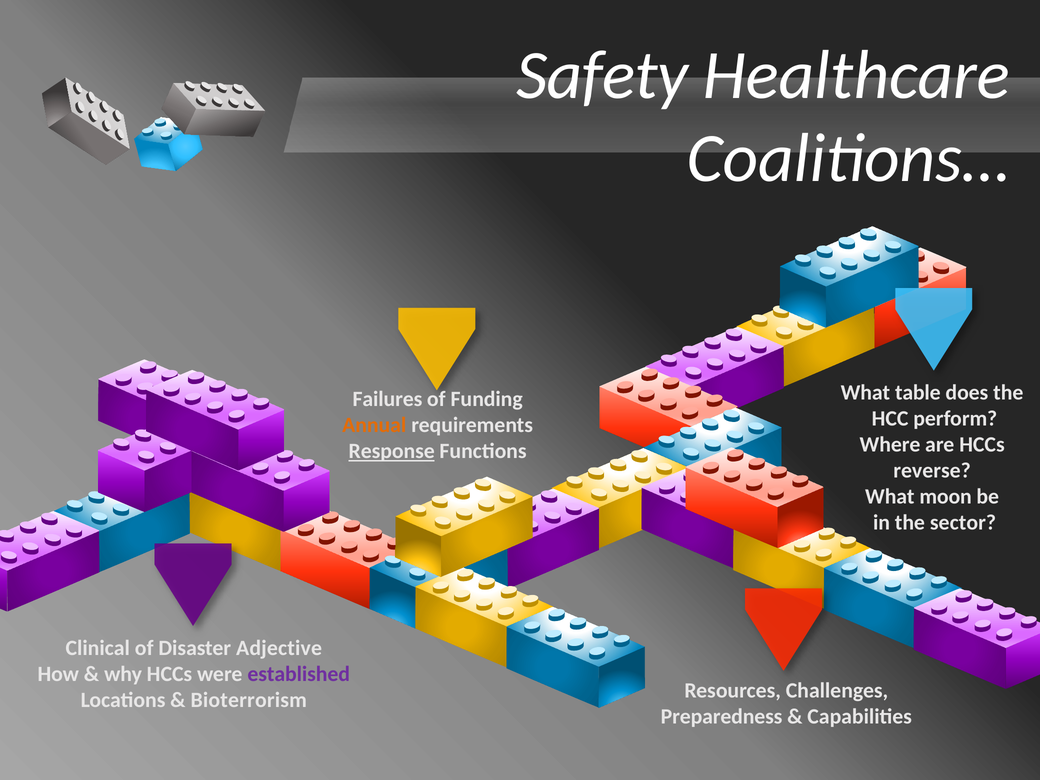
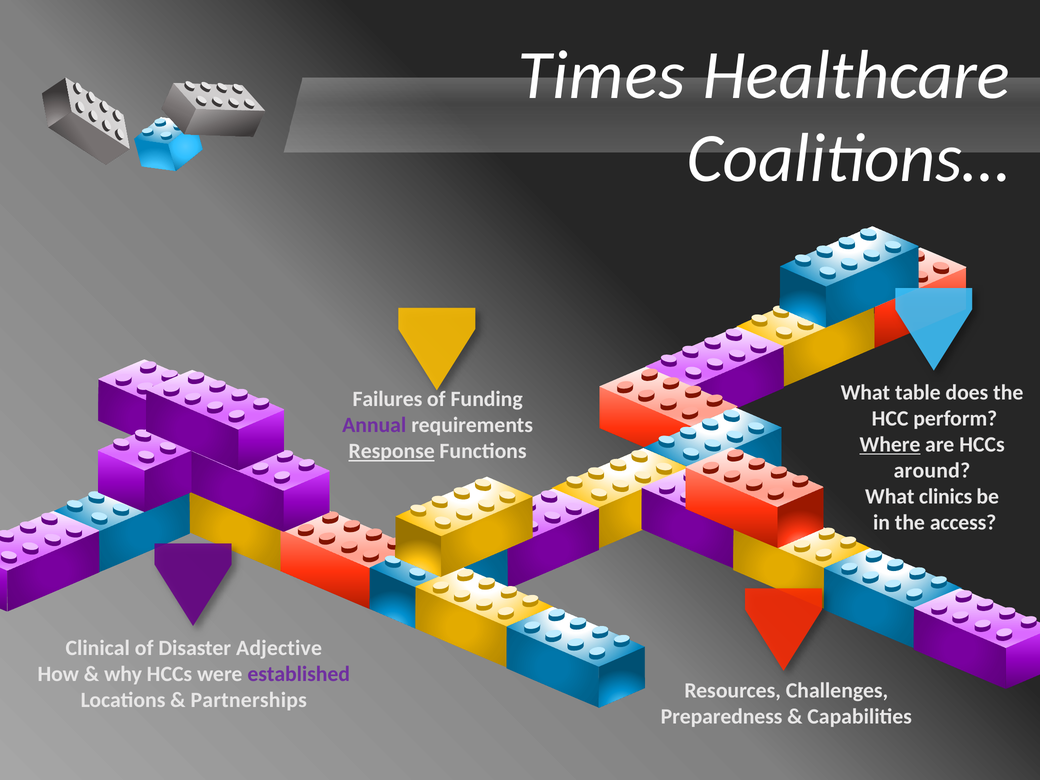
Safety: Safety -> Times (602, 75)
Annual colour: orange -> purple (374, 425)
Where underline: none -> present (890, 445)
reverse: reverse -> around (932, 471)
moon: moon -> clinics (946, 497)
sector: sector -> access (963, 523)
Bioterrorism: Bioterrorism -> Partnerships (249, 700)
